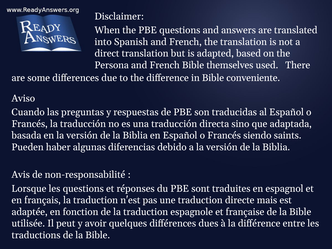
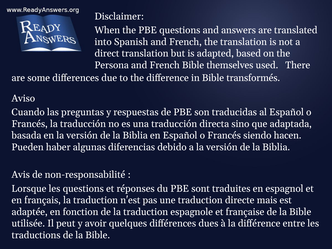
conveniente: conveniente -> transformés (253, 78)
saints: saints -> hacen (288, 136)
